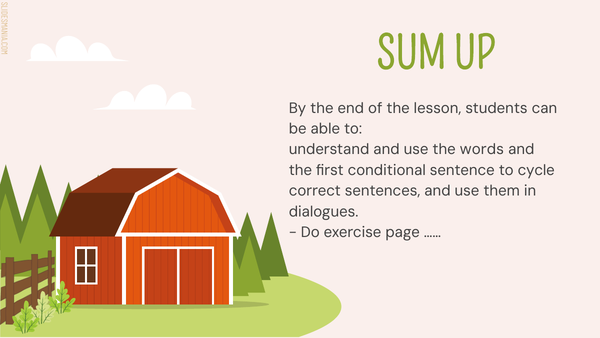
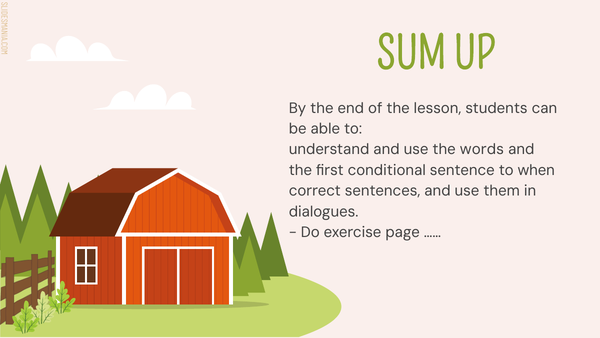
cycle: cycle -> when (536, 170)
